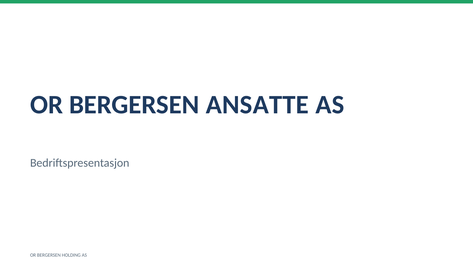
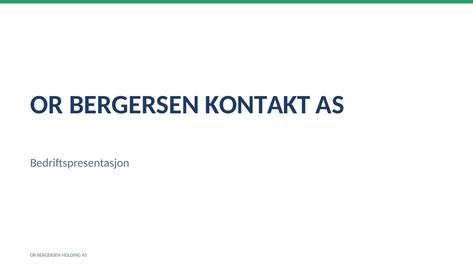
ANSATTE: ANSATTE -> KONTAKT (258, 105)
